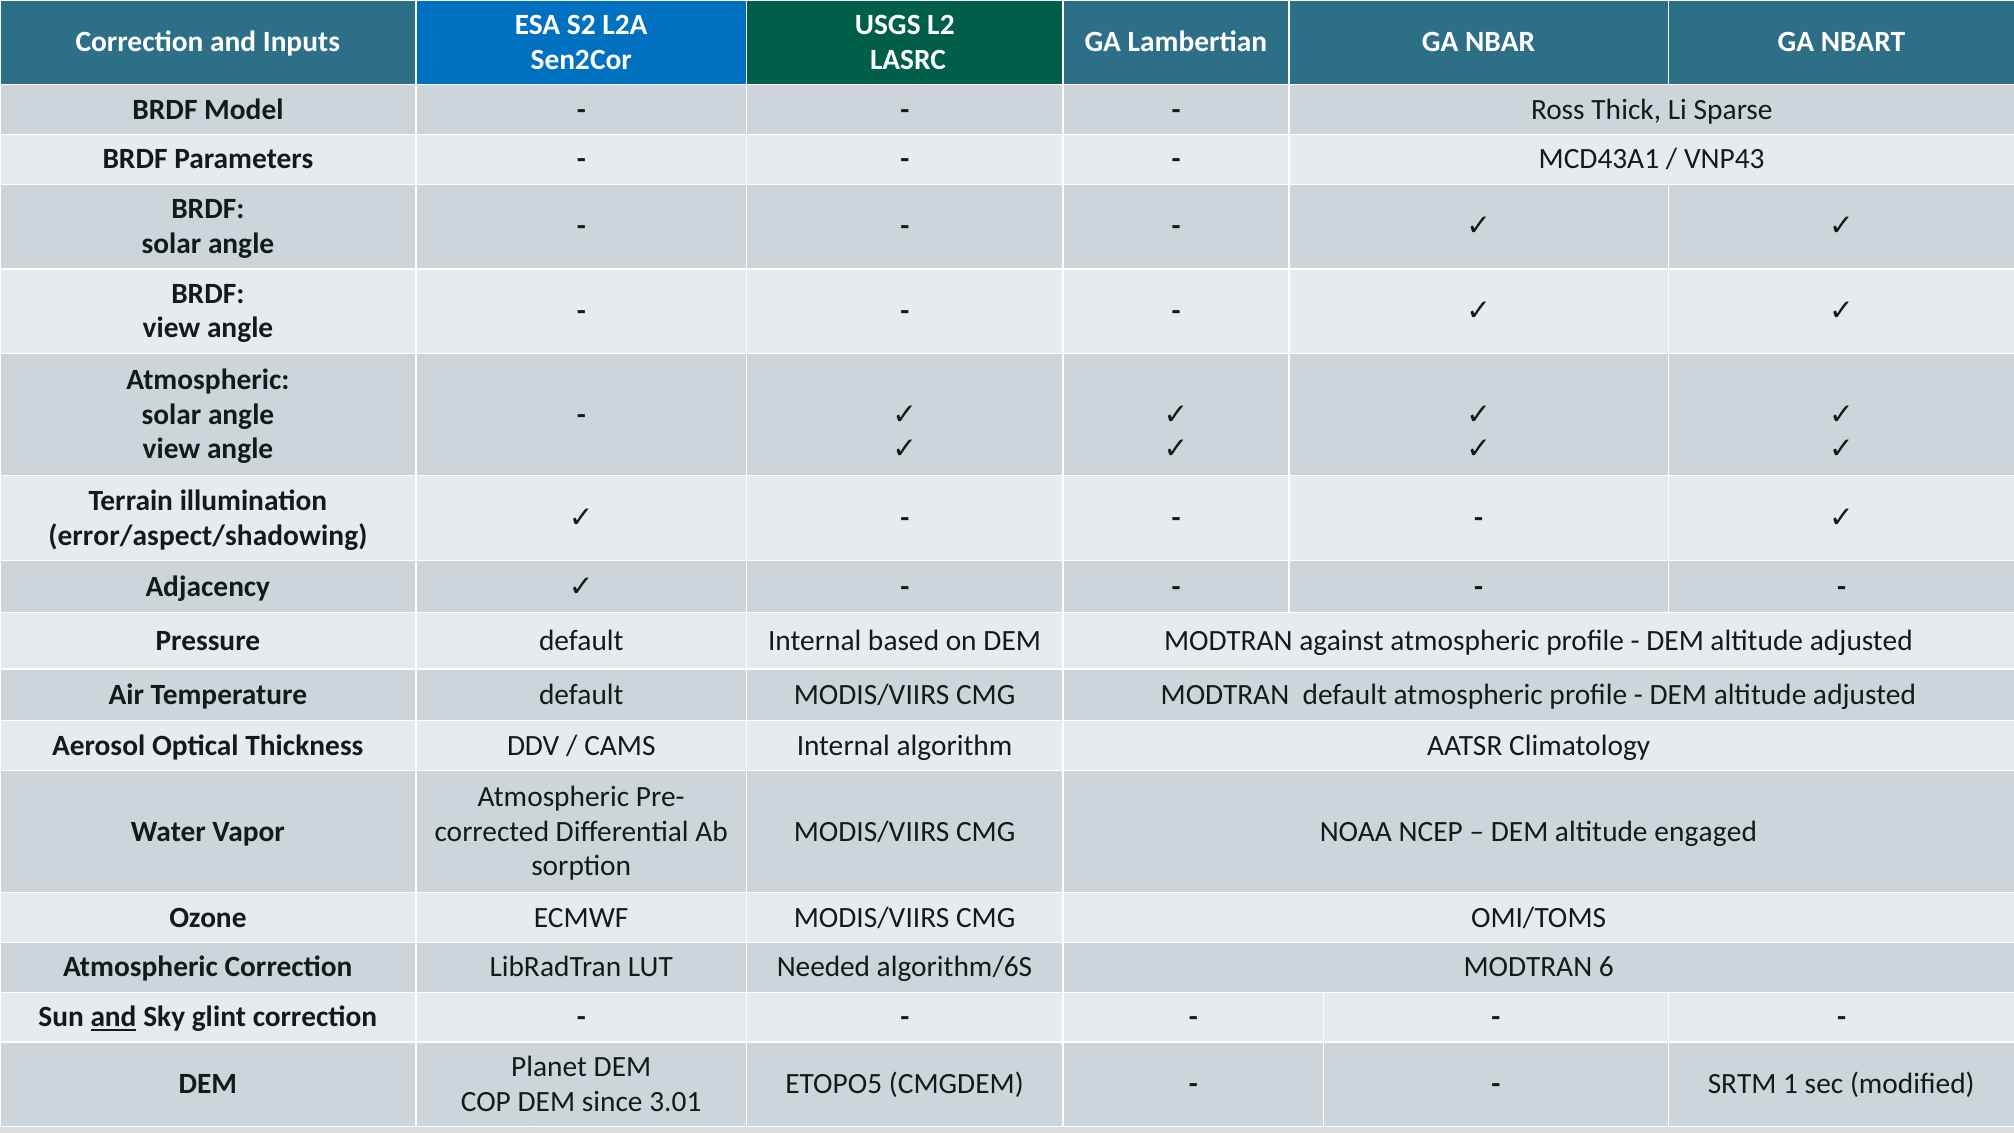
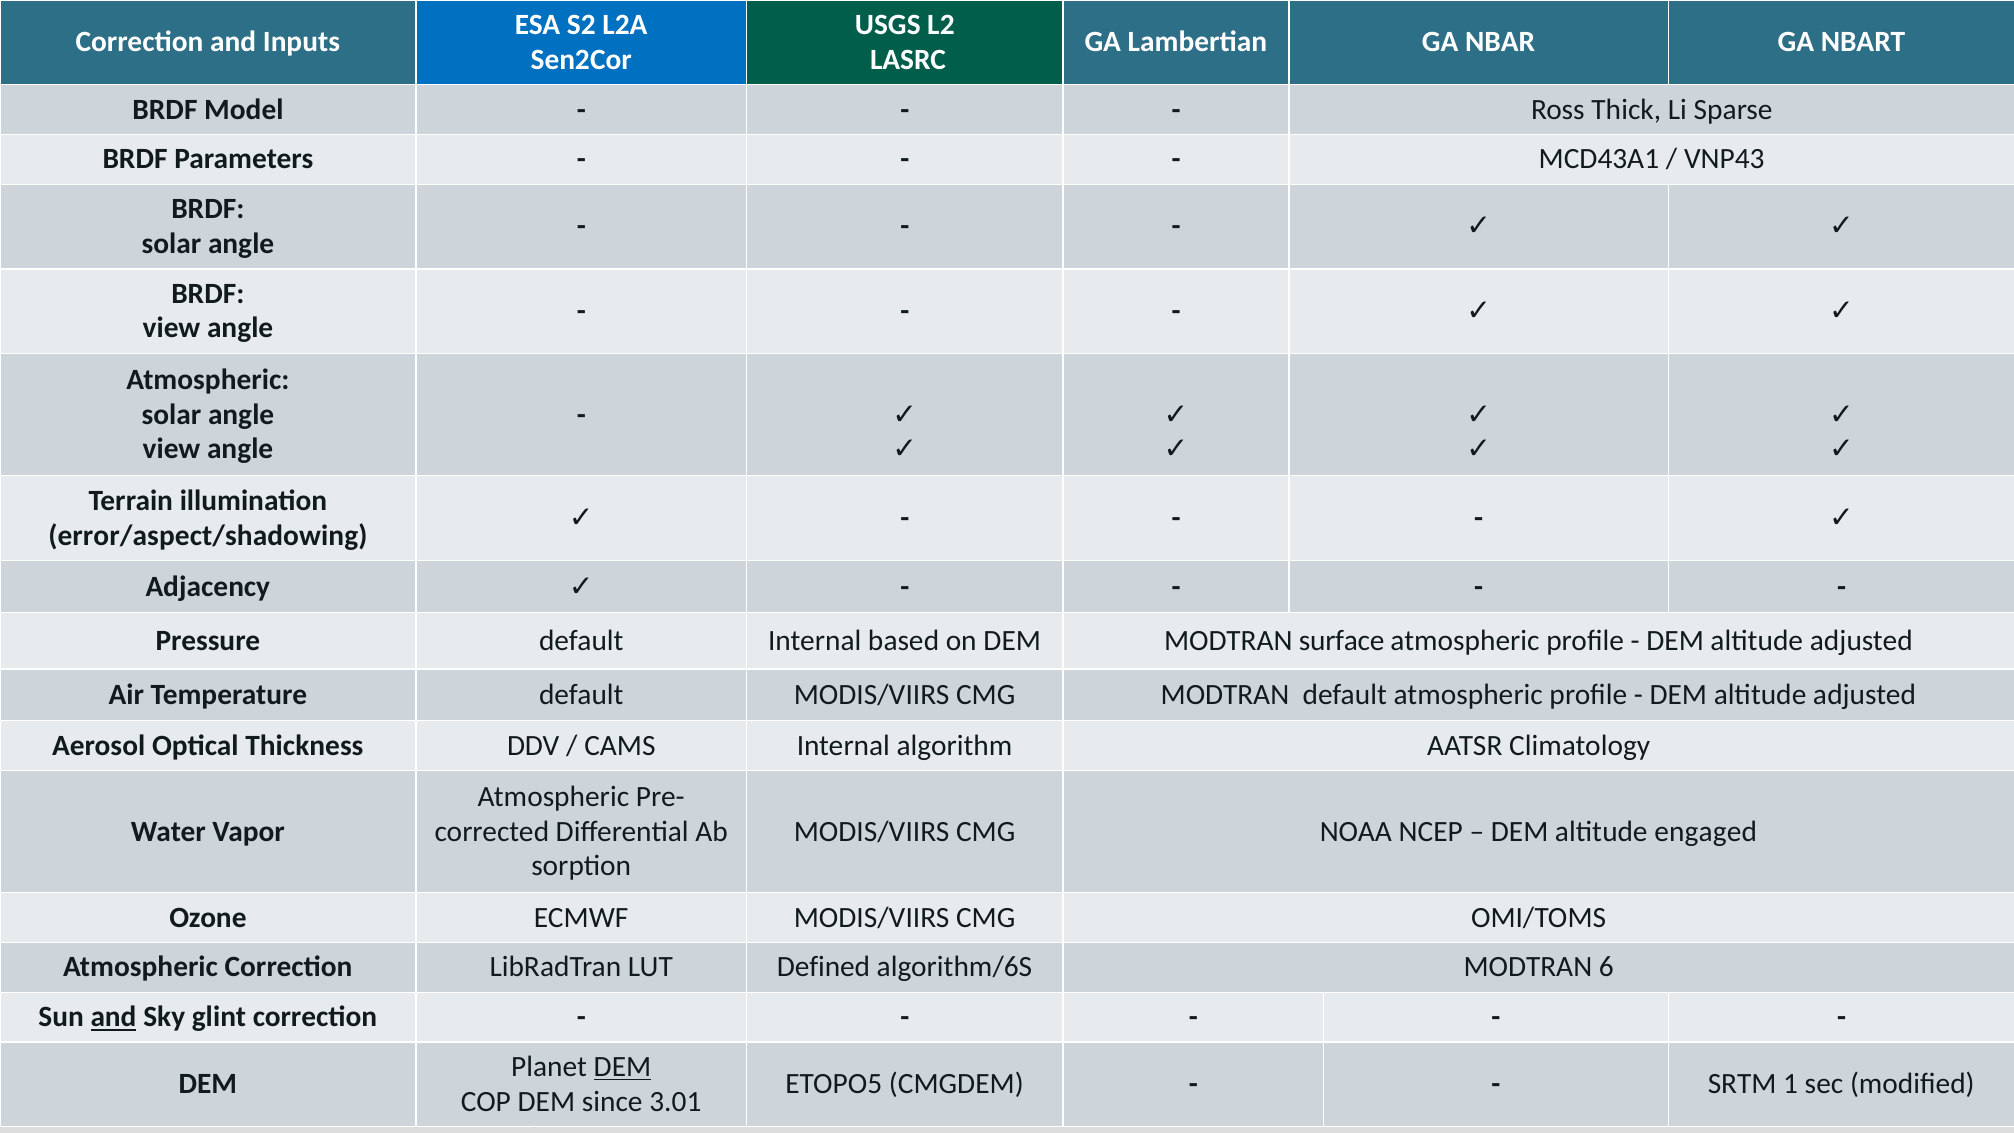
MODTRAN against: against -> surface (1342, 640)
Needed: Needed -> Defined (823, 967)
DEM underline: none -> present (622, 1067)
